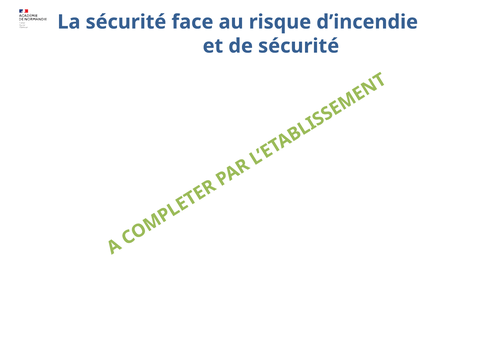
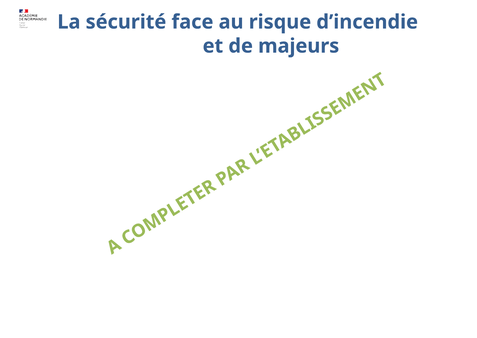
de sécurité: sécurité -> majeurs (299, 46)
